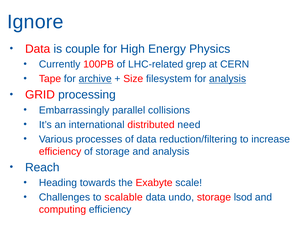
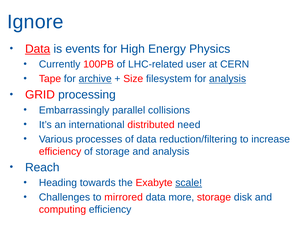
Data underline: none -> present (38, 49)
couple: couple -> events (83, 49)
grep: grep -> user (196, 64)
scale underline: none -> present (189, 183)
scalable: scalable -> mirrored (124, 197)
undo: undo -> more (181, 197)
lsod: lsod -> disk (243, 197)
